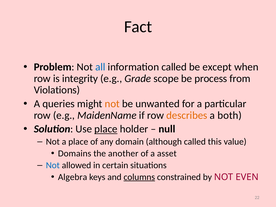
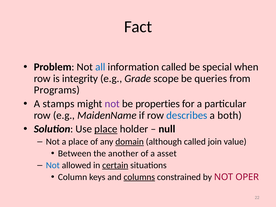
except: except -> special (217, 67)
process: process -> queries (211, 78)
Violations: Violations -> Programs (57, 90)
queries: queries -> stamps (59, 104)
not colour: orange -> purple (112, 104)
unwanted: unwanted -> properties (158, 104)
describes colour: orange -> blue (187, 115)
domain underline: none -> present (130, 142)
this: this -> join (215, 142)
Domains: Domains -> Between (75, 153)
certain underline: none -> present (115, 165)
Algebra: Algebra -> Column (73, 177)
EVEN: EVEN -> OPER (247, 177)
